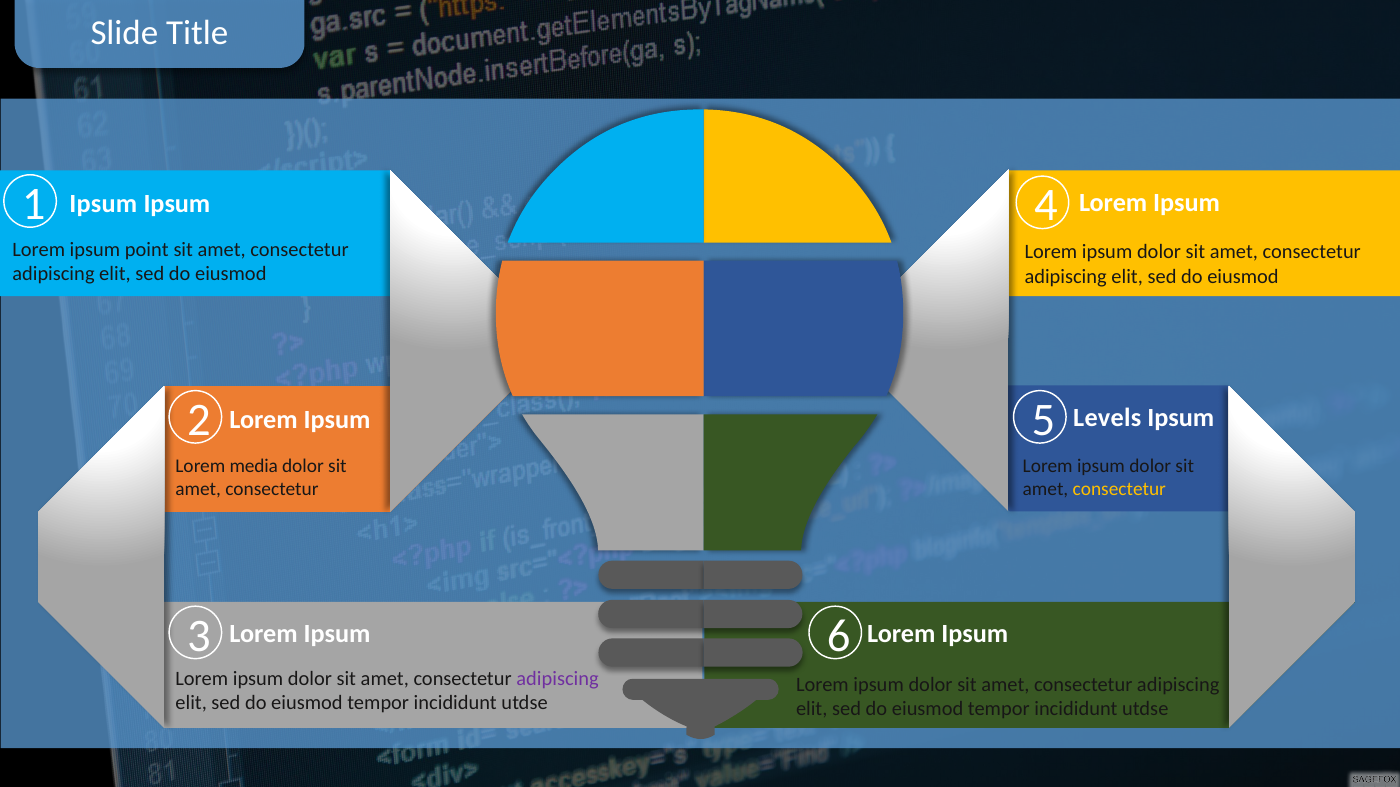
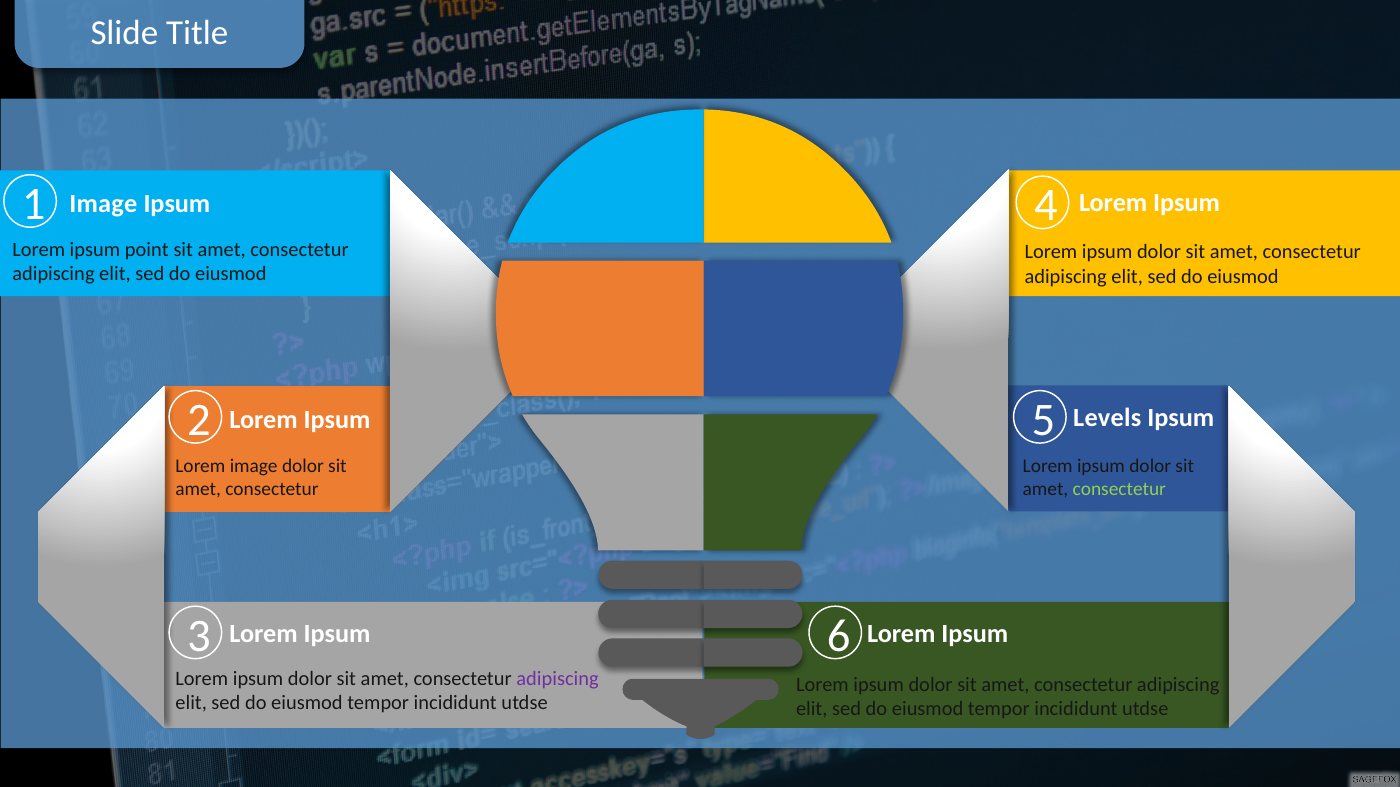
Ipsum: Ipsum -> Image (103, 204)
Lorem media: media -> image (254, 467)
consectetur colour: yellow -> light green (1119, 490)
